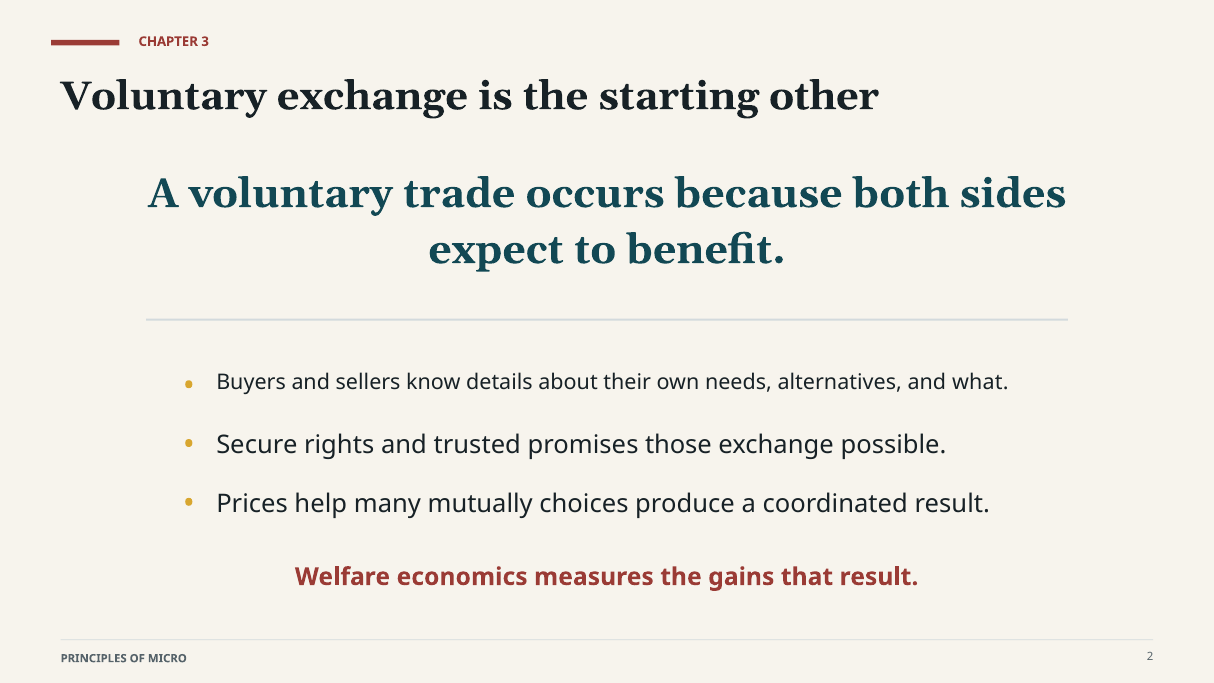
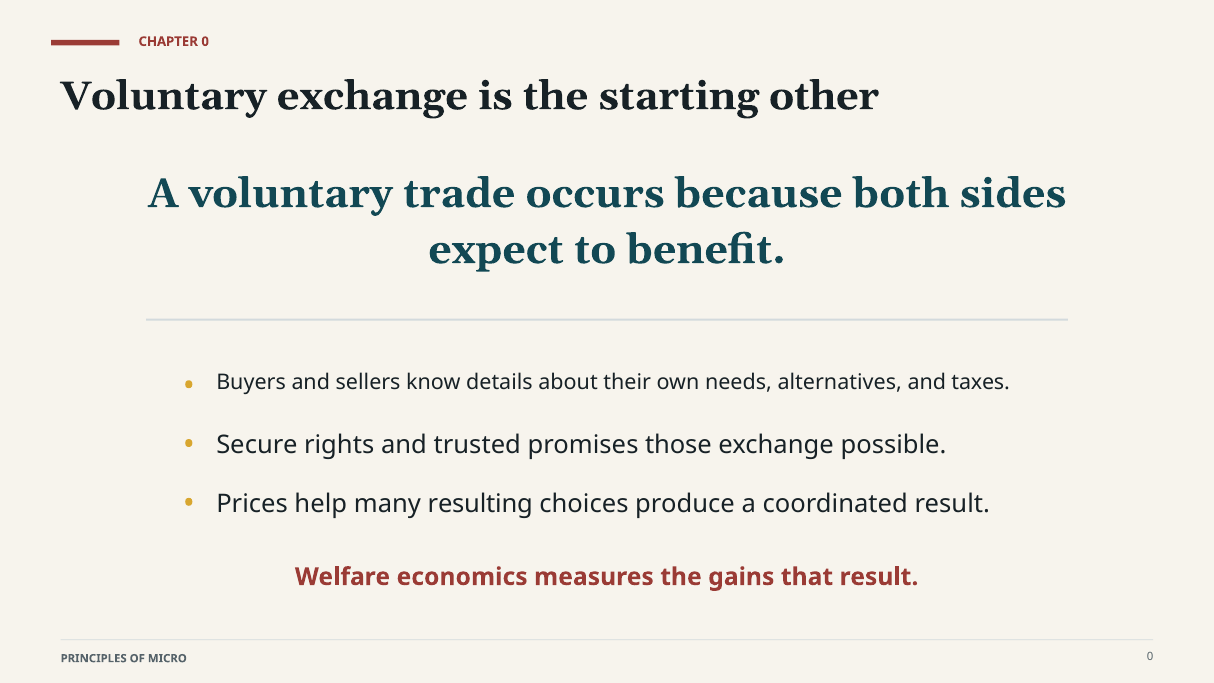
CHAPTER 3: 3 -> 0 (205, 42)
what: what -> taxes (981, 382)
mutually: mutually -> resulting (480, 504)
MICRO 2: 2 -> 0 (1150, 656)
